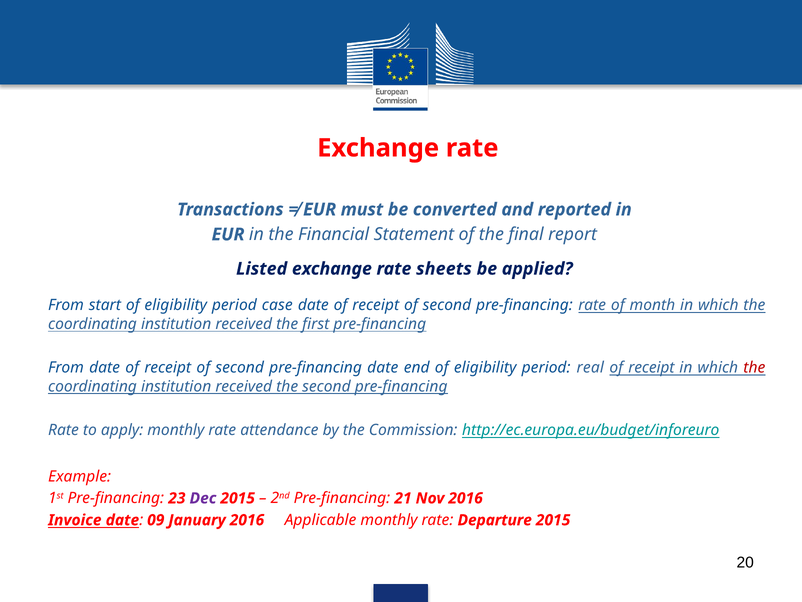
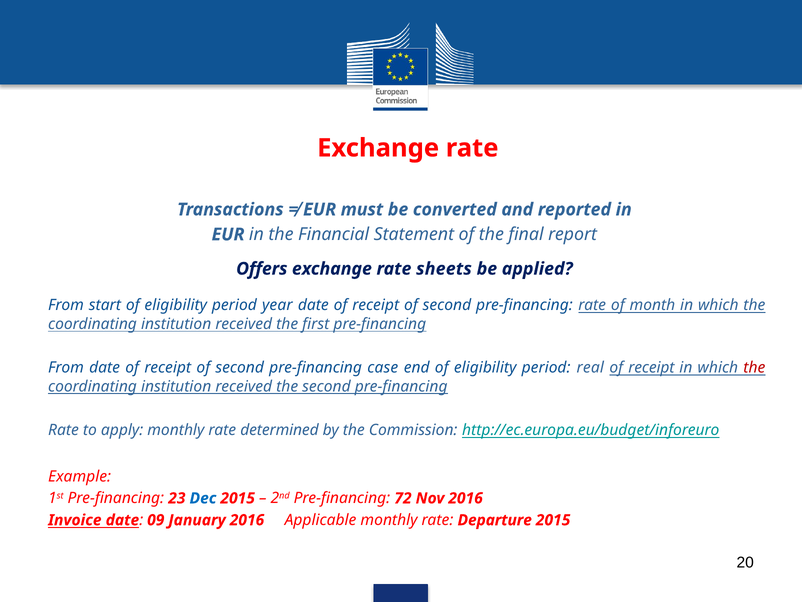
Listed: Listed -> Offers (262, 269)
case: case -> year (277, 305)
pre-financing date: date -> case (383, 367)
attendance: attendance -> determined (279, 430)
Dec colour: purple -> blue (203, 498)
21: 21 -> 72 (403, 498)
